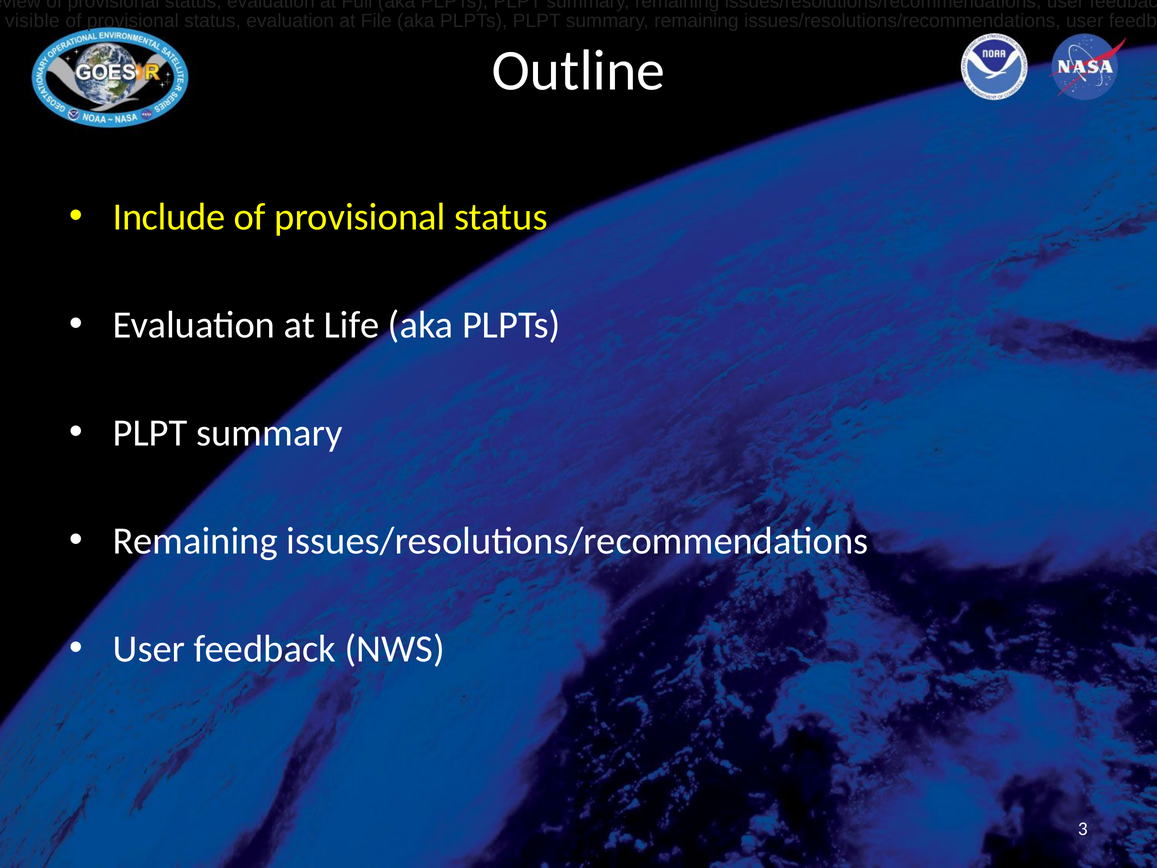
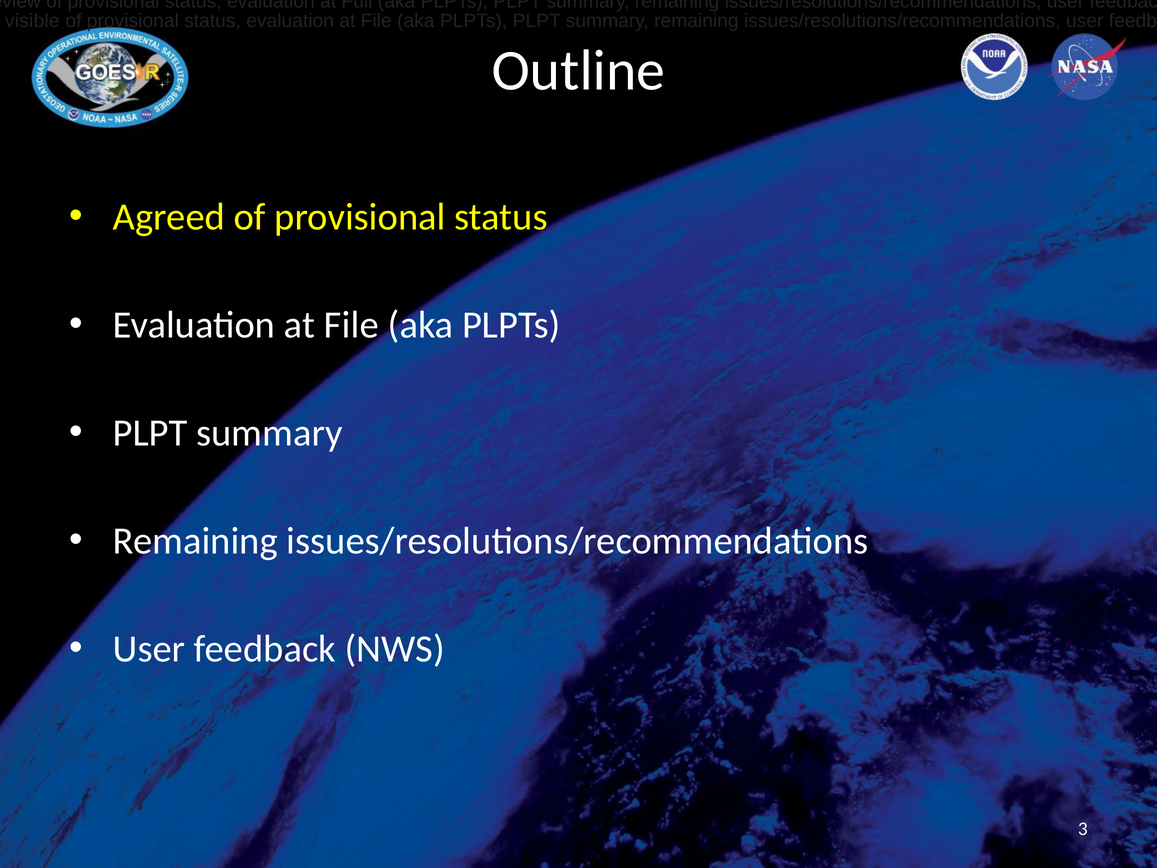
Include: Include -> Agreed (169, 217)
Life: Life -> File (351, 325)
